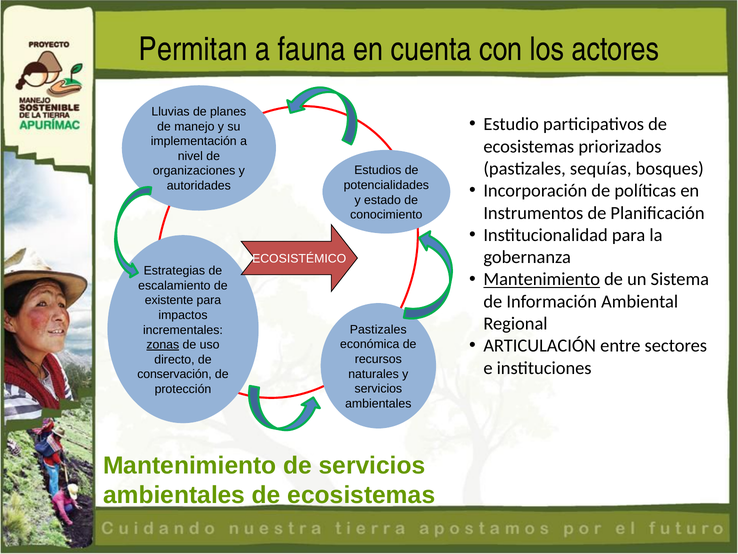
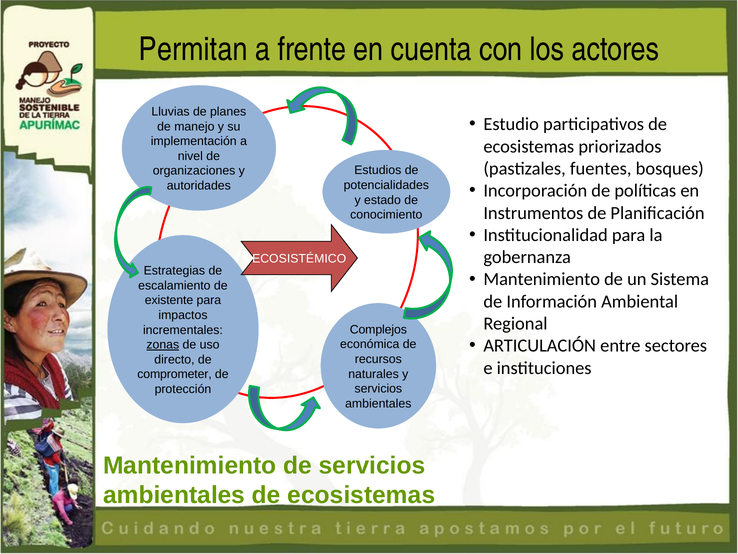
fauna: fauna -> frente (312, 49)
sequías: sequías -> fuentes (601, 168)
Mantenimiento underline: present -> none (542, 279)
Pastizales: Pastizales -> Complejos (378, 329)
conservación: conservación -> comprometer (175, 374)
